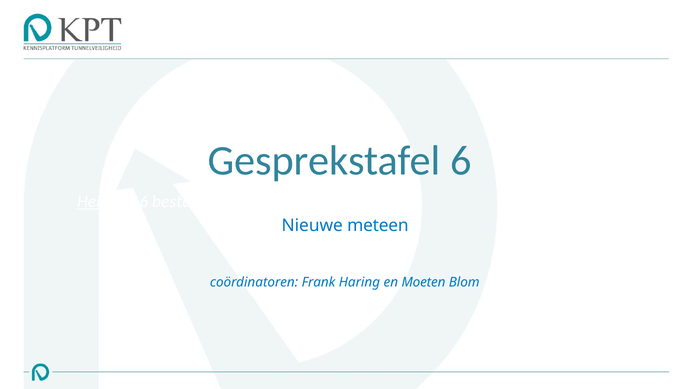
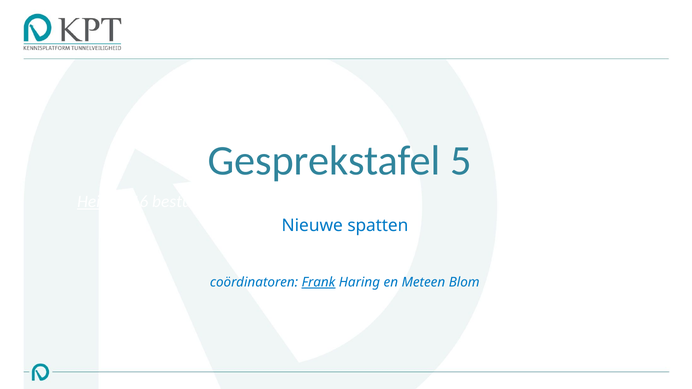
6: 6 -> 5 (461, 161)
meteen: meteen -> spatten (378, 226)
Frank underline: none -> present (318, 282)
Moeten: Moeten -> Meteen (423, 282)
